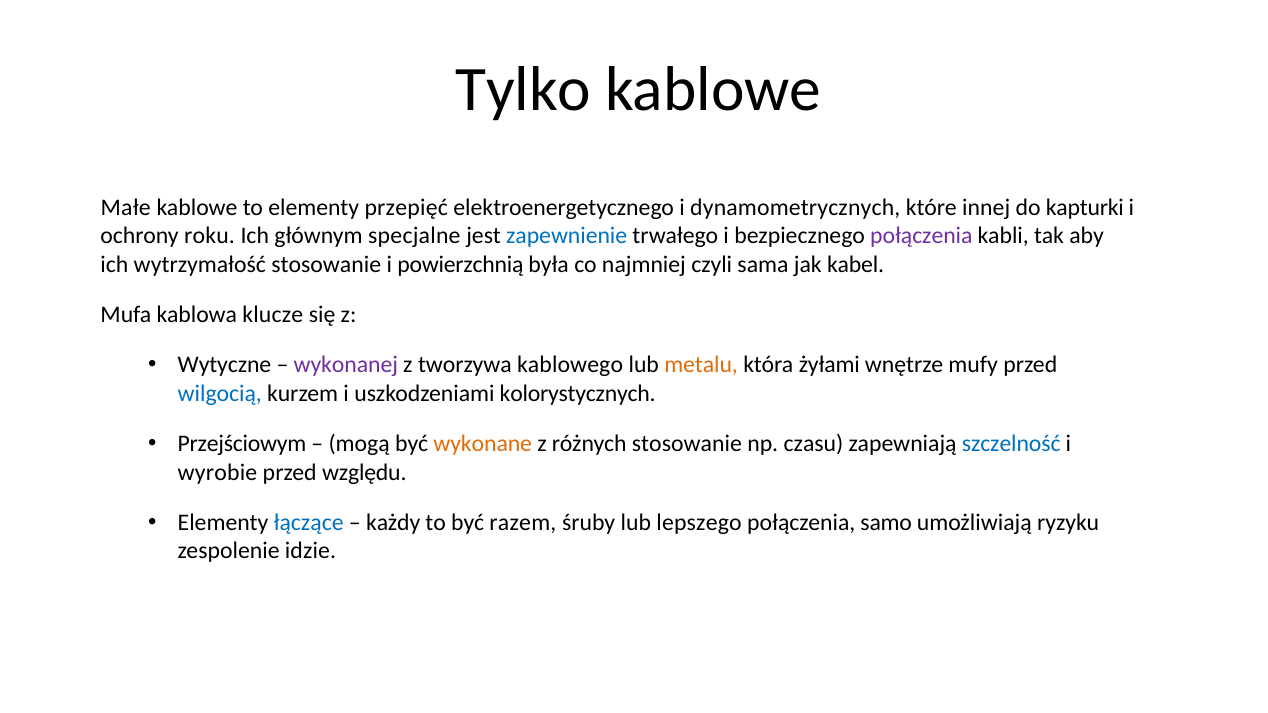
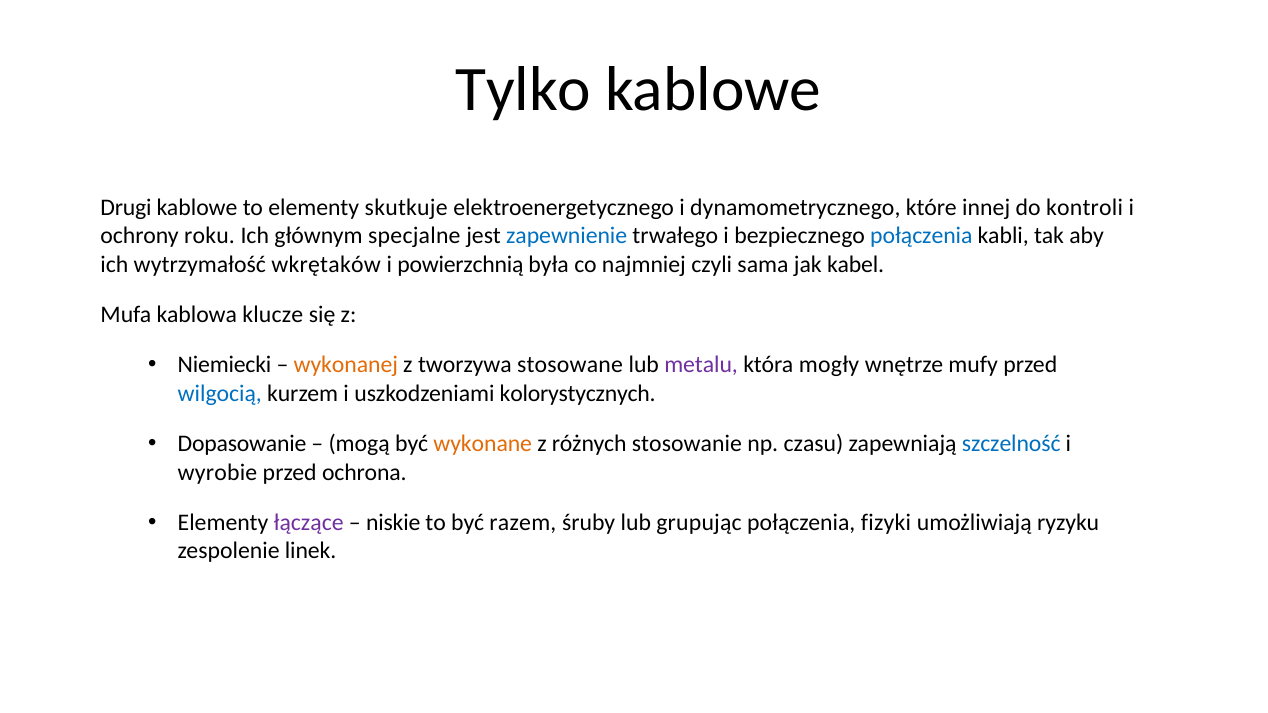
Małe: Małe -> Drugi (126, 207)
przepięć: przepięć -> skutkuje (406, 207)
dynamometrycznych: dynamometrycznych -> dynamometrycznego (795, 207)
kapturki: kapturki -> kontroli (1085, 207)
połączenia colour: purple -> blue (921, 236)
wytrzymałość stosowanie: stosowanie -> wkrętaków (326, 264)
Wytyczne: Wytyczne -> Niemiecki (225, 365)
wykonanej colour: purple -> orange (346, 365)
kablowego: kablowego -> stosowane (570, 365)
metalu colour: orange -> purple (701, 365)
żyłami: żyłami -> mogły (829, 365)
Przejściowym: Przejściowym -> Dopasowanie (242, 444)
względu: względu -> ochrona (364, 472)
łączące colour: blue -> purple (309, 523)
każdy: każdy -> niskie (393, 523)
lepszego: lepszego -> grupując (699, 523)
samo: samo -> fizyki (886, 523)
idzie: idzie -> linek (311, 551)
